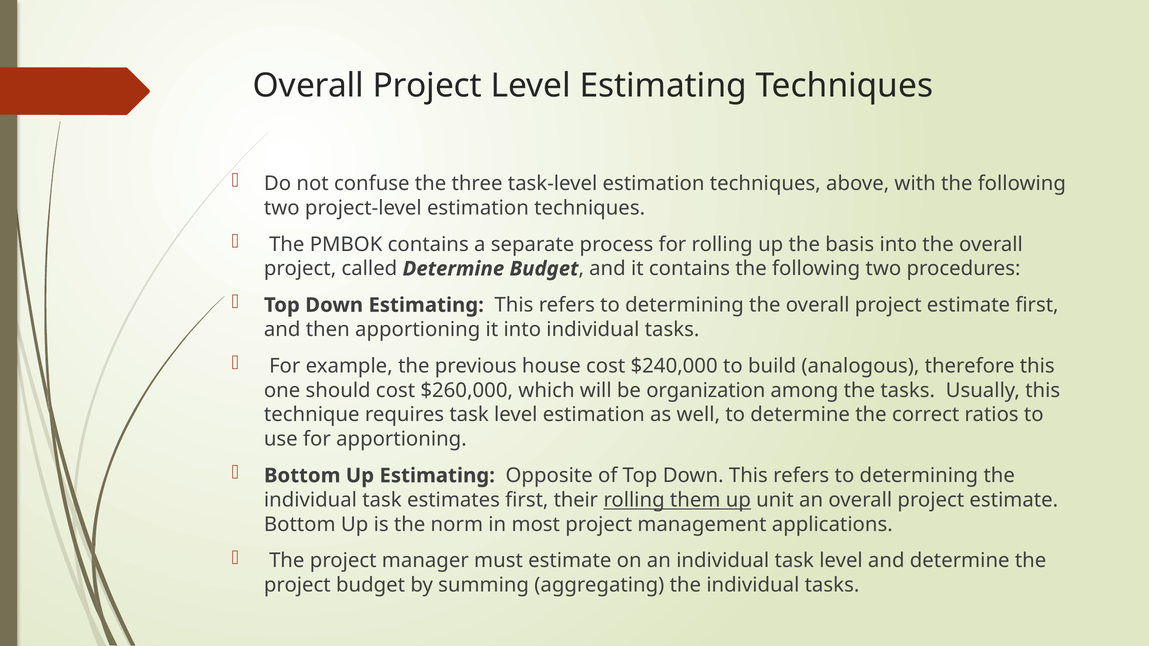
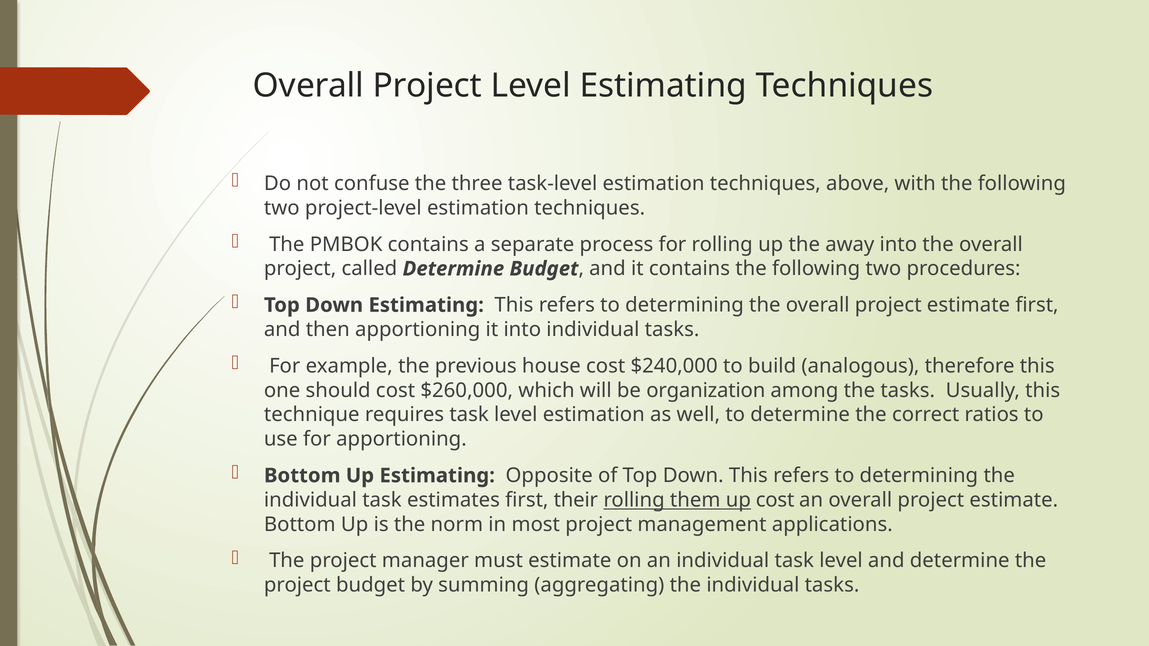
basis: basis -> away (850, 244)
up unit: unit -> cost (775, 500)
